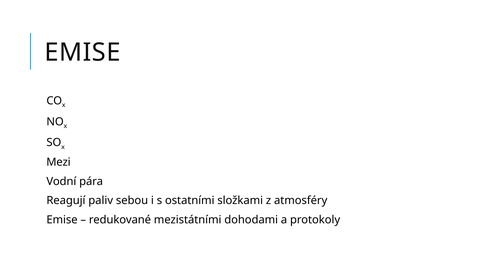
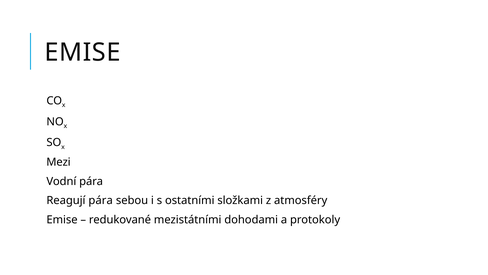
Reagují paliv: paliv -> pára (101, 200)
